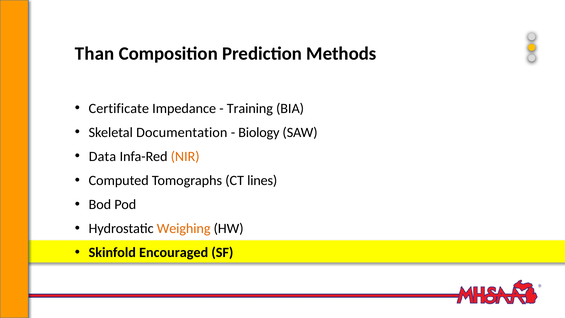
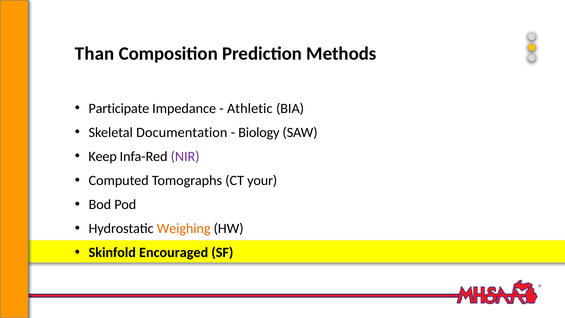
Certificate: Certificate -> Participate (119, 108)
Training: Training -> Athletic (250, 108)
Data: Data -> Keep (103, 156)
NIR colour: orange -> purple (185, 156)
lines: lines -> your (262, 180)
